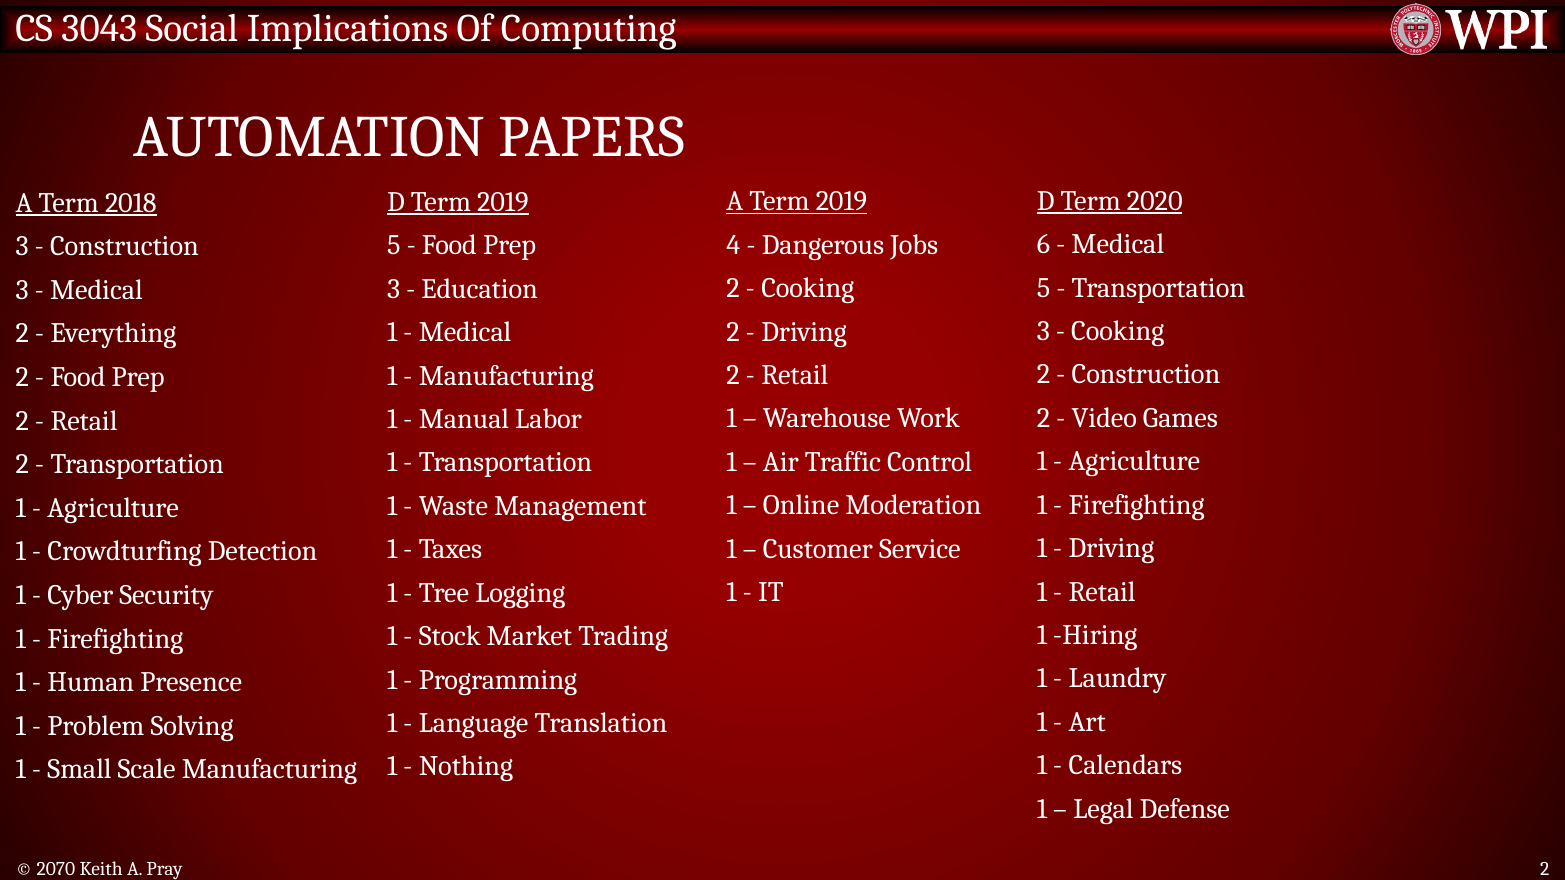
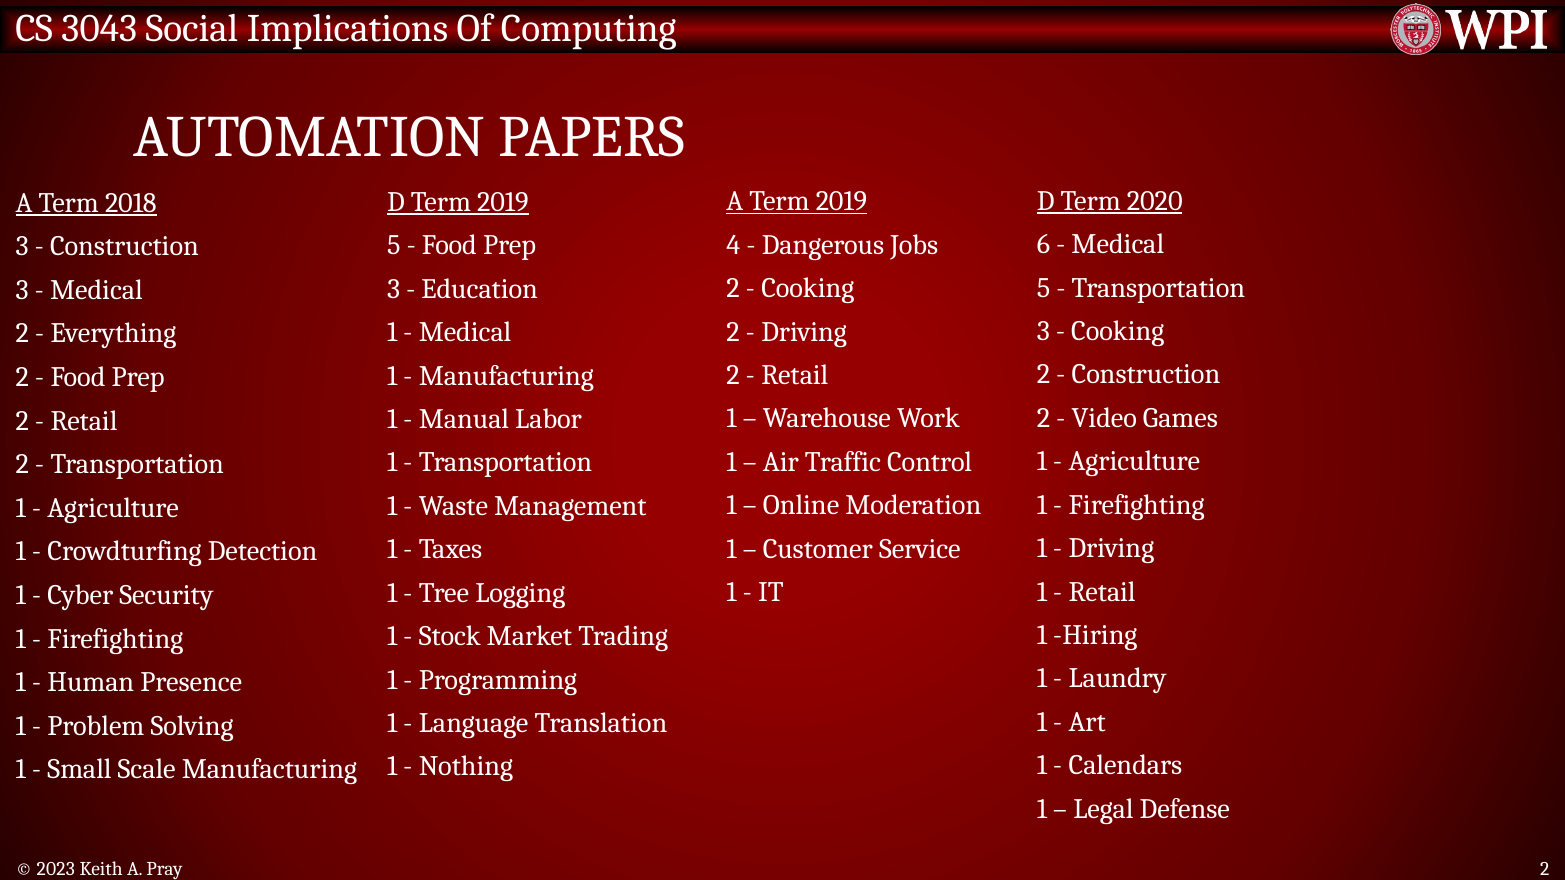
2070: 2070 -> 2023 (56, 869)
